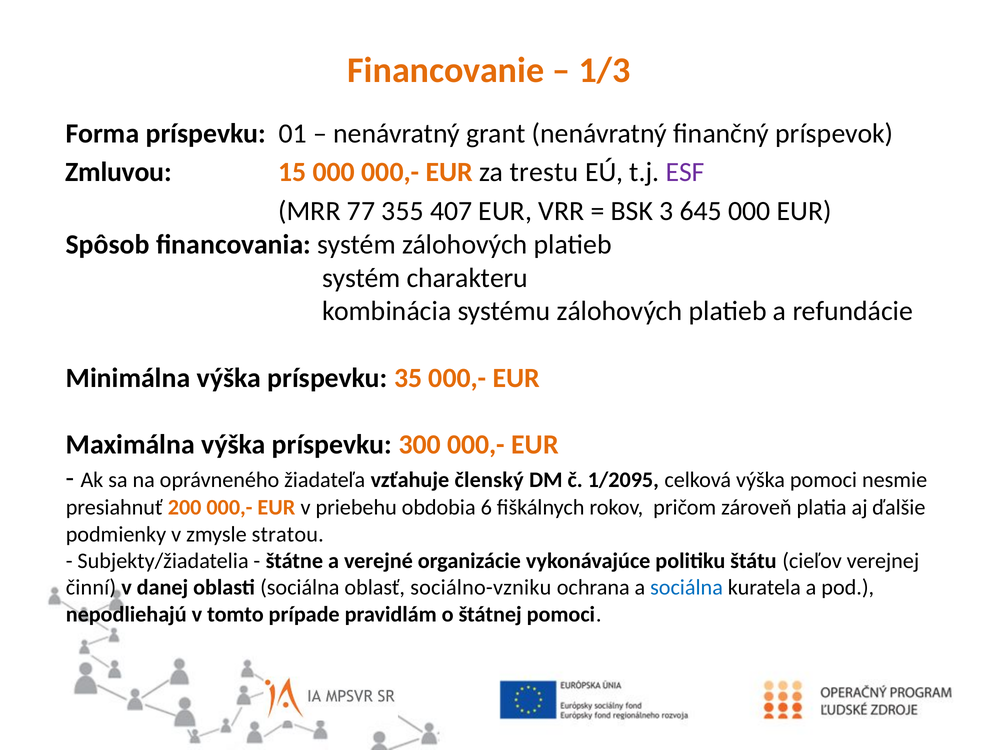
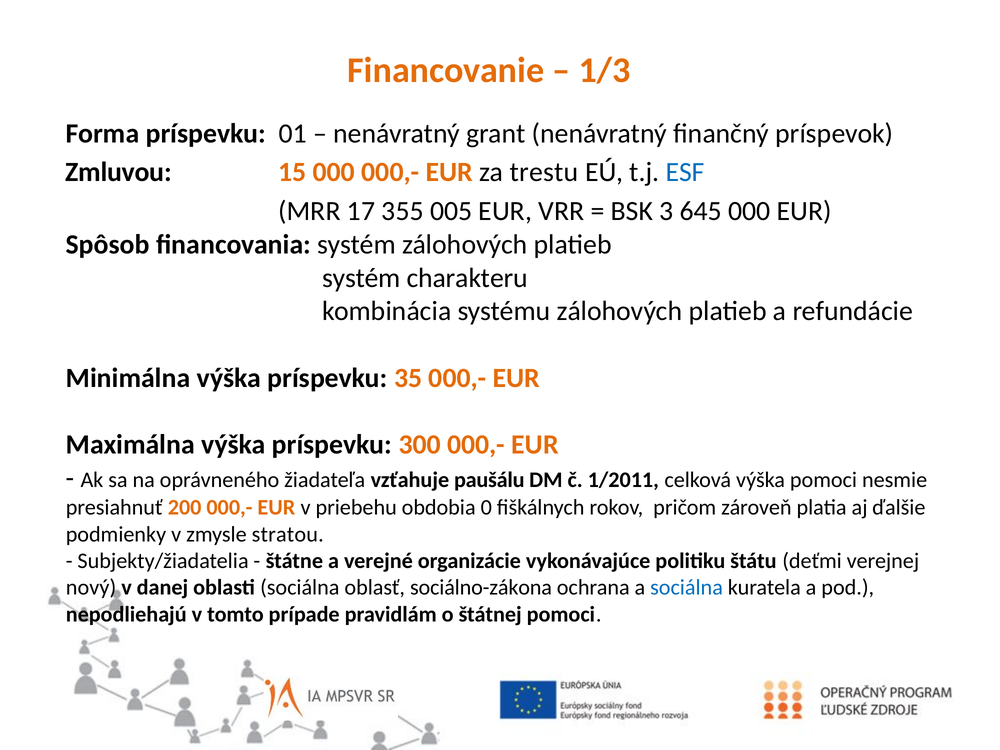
ESF colour: purple -> blue (685, 172)
77: 77 -> 17 (361, 211)
407: 407 -> 005 (451, 211)
členský: členský -> paušálu (489, 480)
1/2095: 1/2095 -> 1/2011 (623, 480)
6: 6 -> 0 (486, 508)
cieľov: cieľov -> deťmi (812, 561)
činní: činní -> nový (91, 588)
sociálno-vzniku: sociálno-vzniku -> sociálno-zákona (481, 588)
